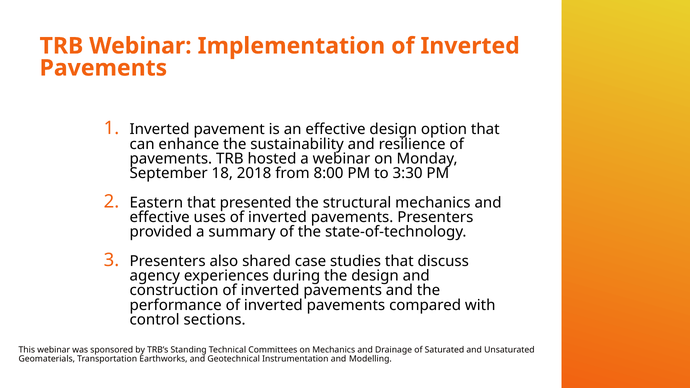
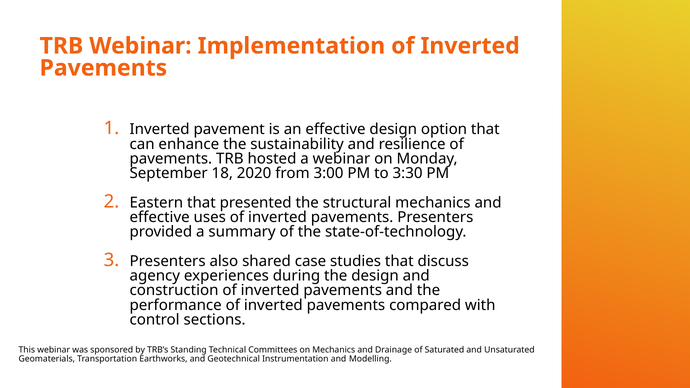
2018: 2018 -> 2020 (254, 173)
8:00: 8:00 -> 3:00 (328, 173)
